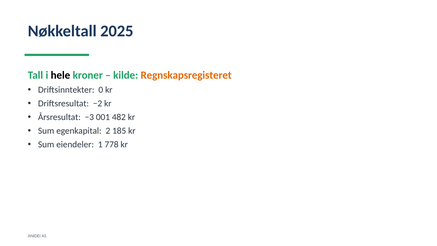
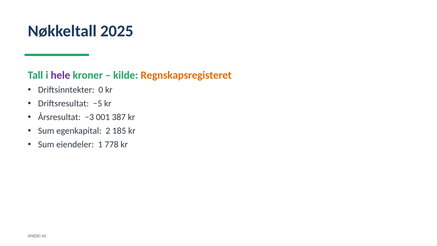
hele colour: black -> purple (60, 75)
−2: −2 -> −5 (98, 104)
482: 482 -> 387 (119, 117)
